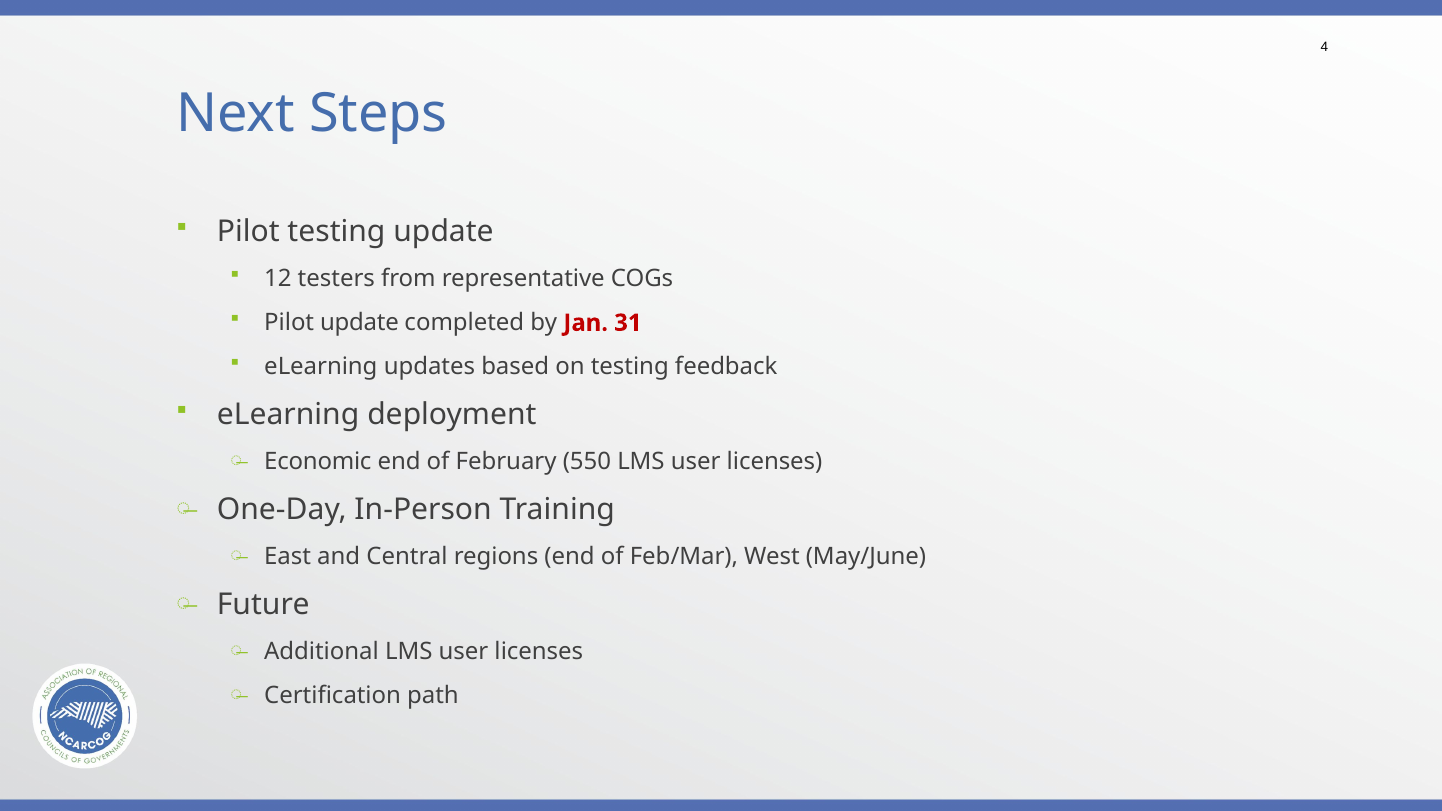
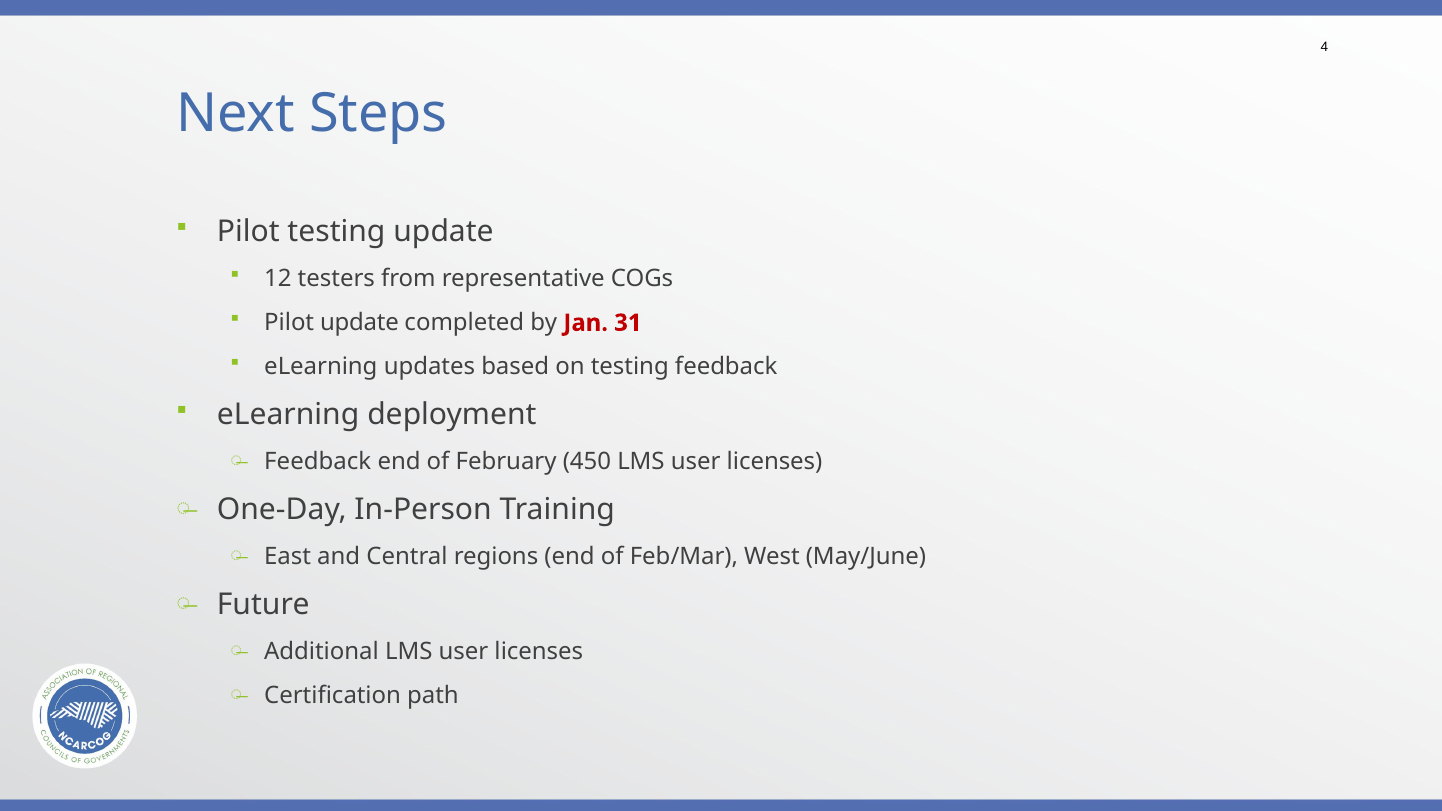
Economic: Economic -> Feedback (318, 462)
550: 550 -> 450 (587, 462)
